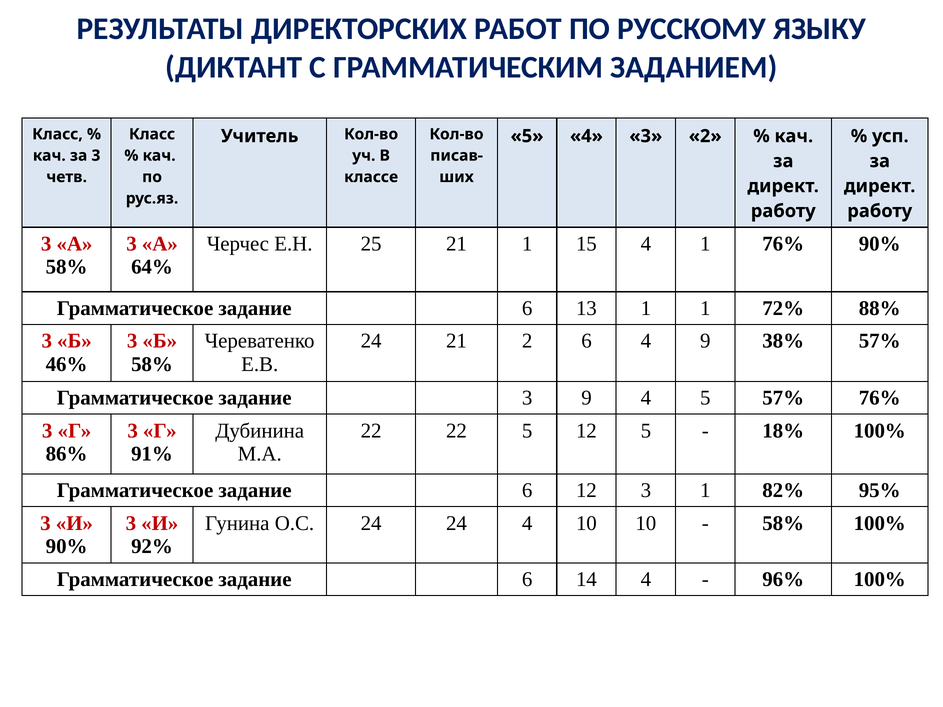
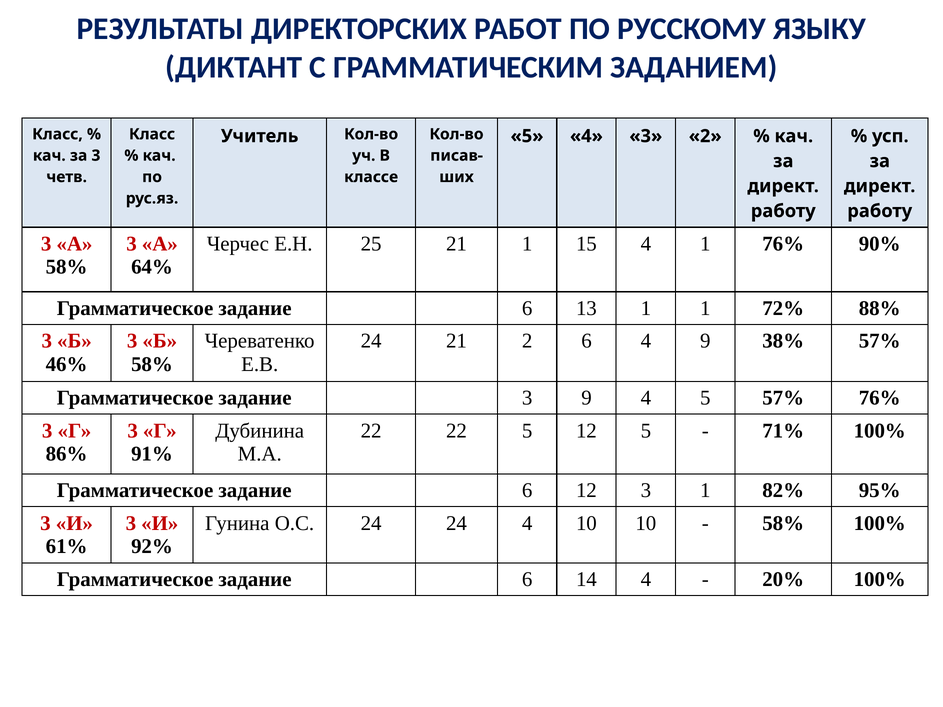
18%: 18% -> 71% (783, 431)
90%: 90% -> 61% (67, 547)
96%: 96% -> 20% (783, 580)
